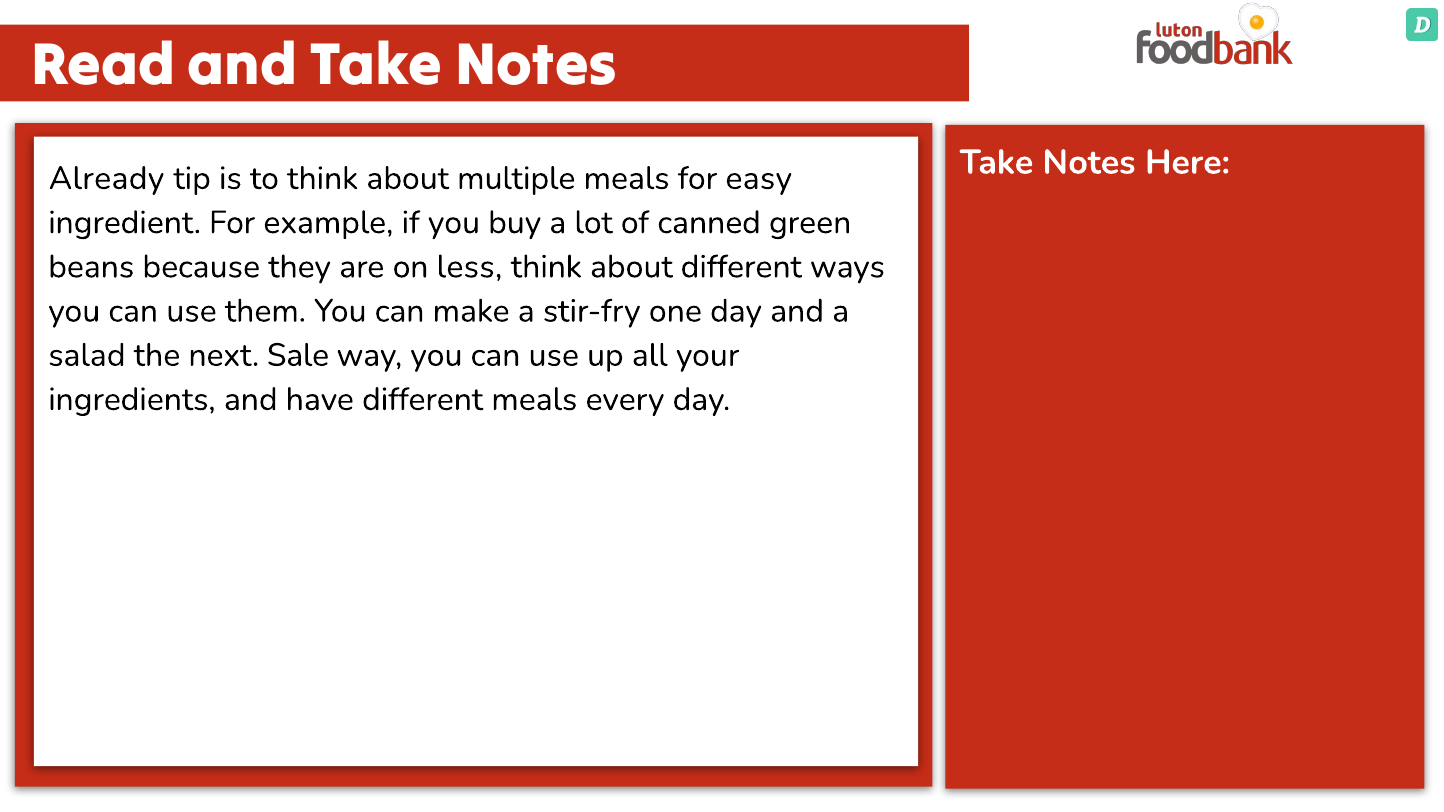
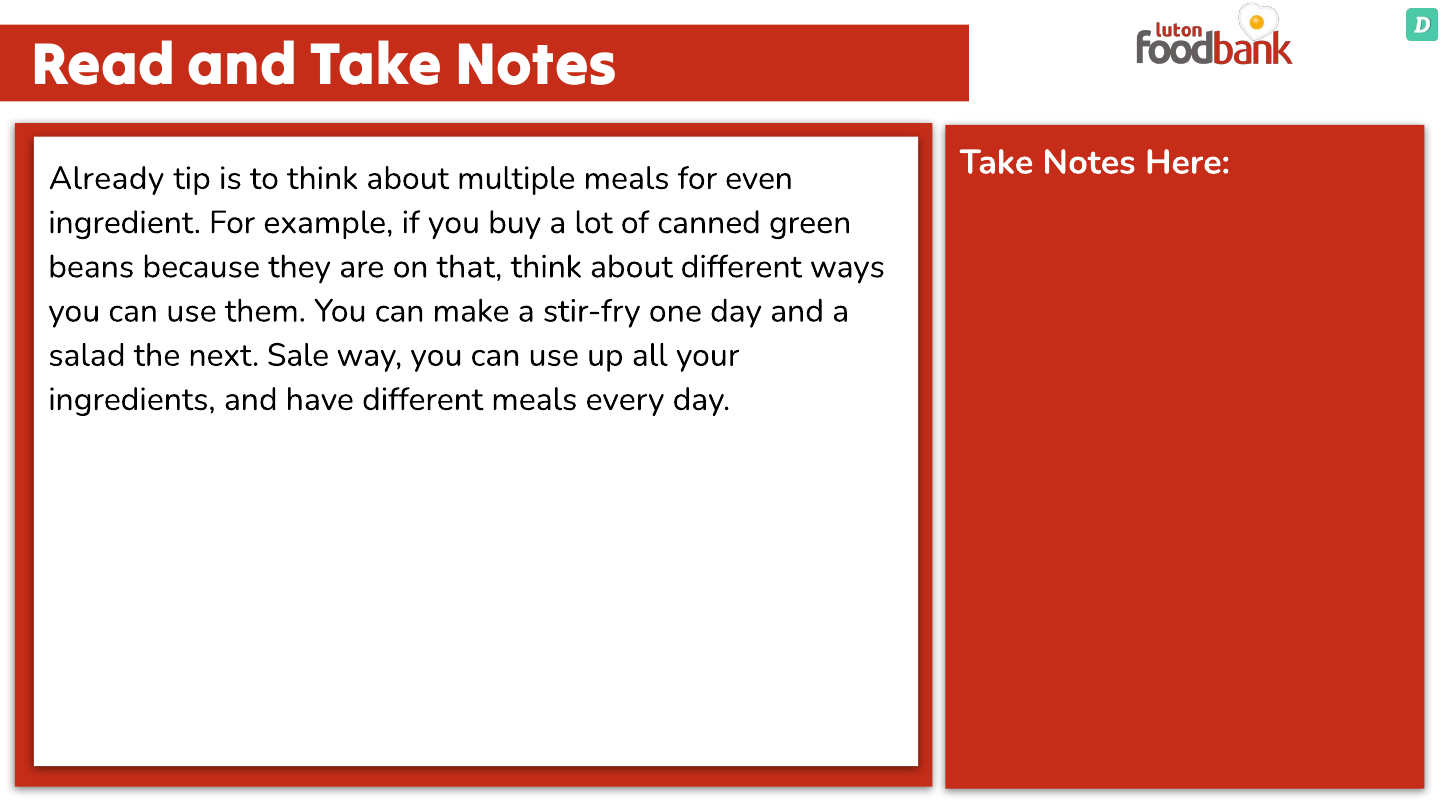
easy: easy -> even (759, 178)
less: less -> that (469, 267)
